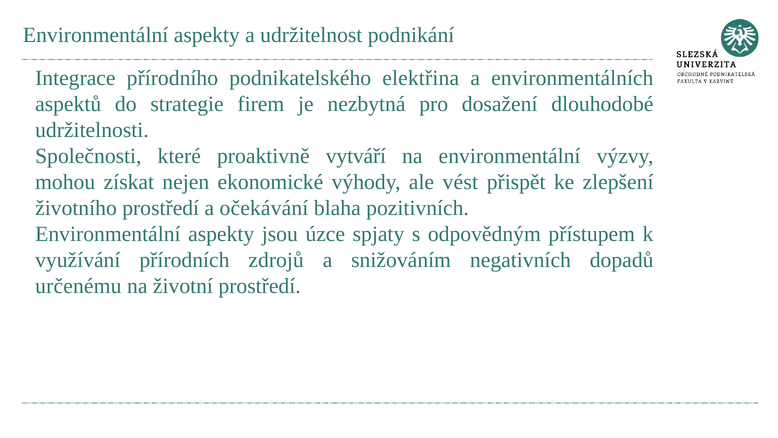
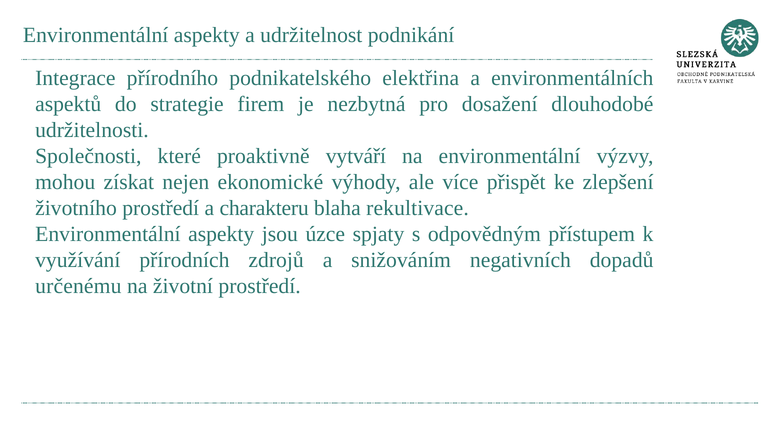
vést: vést -> více (460, 182)
očekávání: očekávání -> charakteru (264, 208)
pozitivních: pozitivních -> rekultivace (418, 208)
